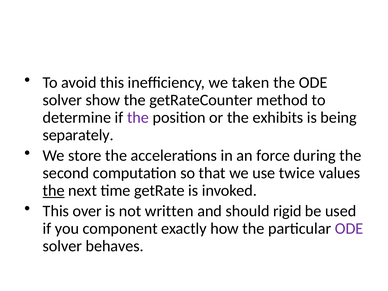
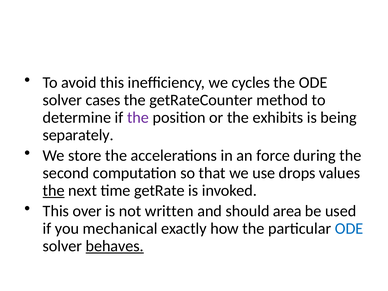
taken: taken -> cycles (251, 83)
show: show -> cases (103, 100)
twice: twice -> drops (297, 173)
rigid: rigid -> area (287, 211)
component: component -> mechanical (120, 228)
ODE colour: purple -> blue (349, 228)
behaves underline: none -> present (115, 246)
